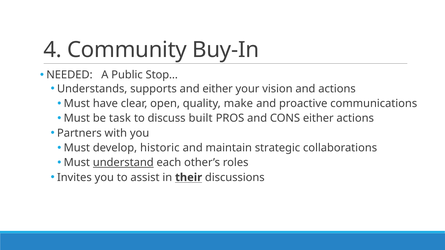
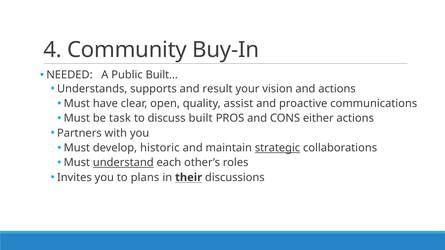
Stop…: Stop… -> Built… (162, 75)
and either: either -> result (218, 89)
make: make -> assist (238, 104)
strategic underline: none -> present (277, 148)
assist: assist -> plans (145, 178)
